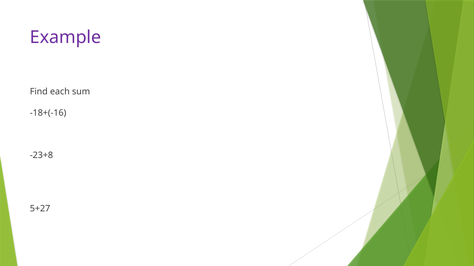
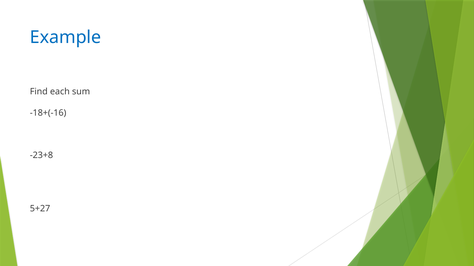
Example colour: purple -> blue (66, 37)
